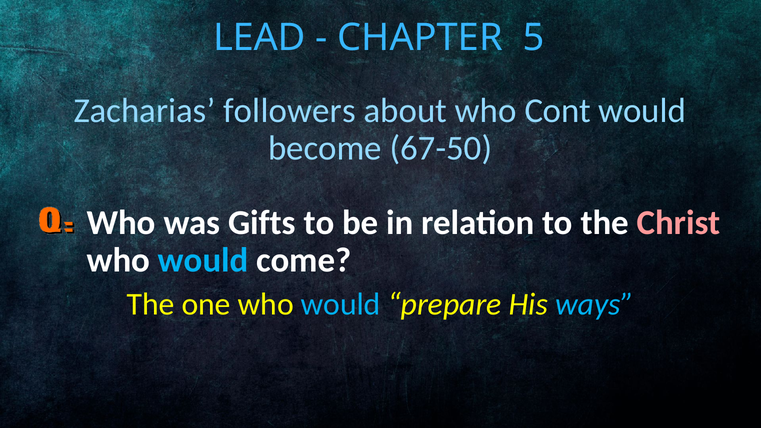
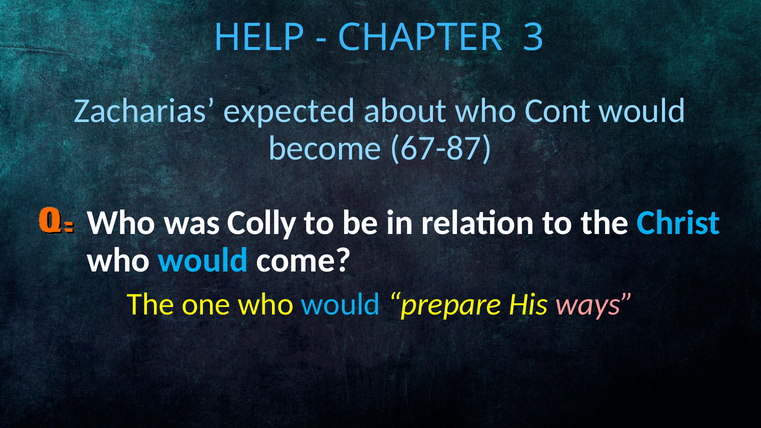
LEAD: LEAD -> HELP (259, 38)
5: 5 -> 3 (533, 38)
followers: followers -> expected (289, 111)
67-50: 67-50 -> 67-87 (441, 149)
Gifts: Gifts -> Colly (262, 223)
Christ colour: pink -> light blue (679, 223)
ways colour: light blue -> pink (595, 304)
